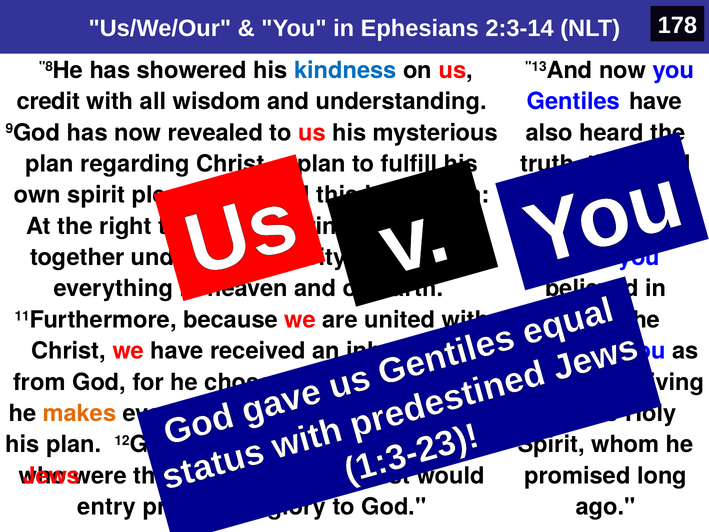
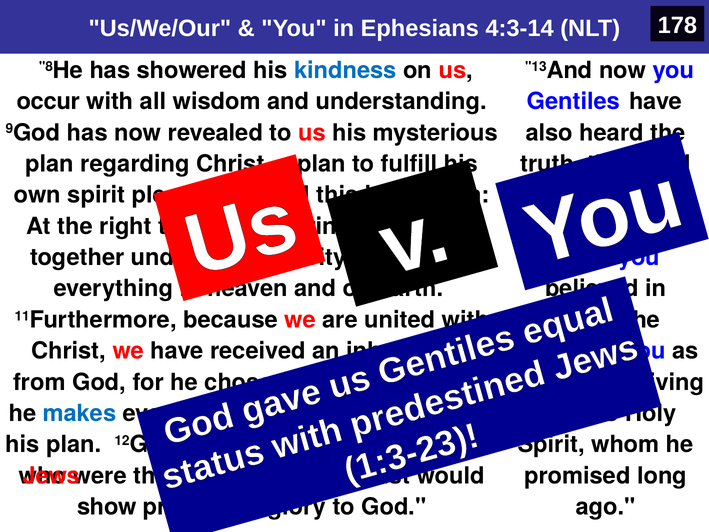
2:3-14: 2:3-14 -> 4:3-14 (520, 28)
credit: credit -> occur (48, 101)
makes colour: orange -> blue (80, 413)
entry: entry -> show (107, 507)
